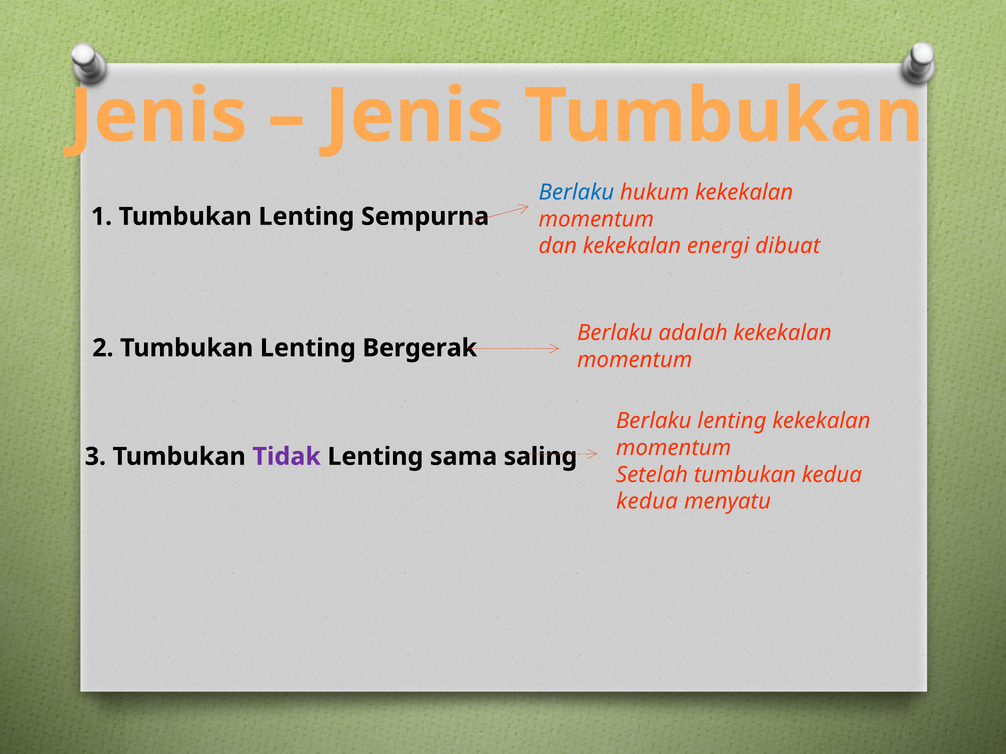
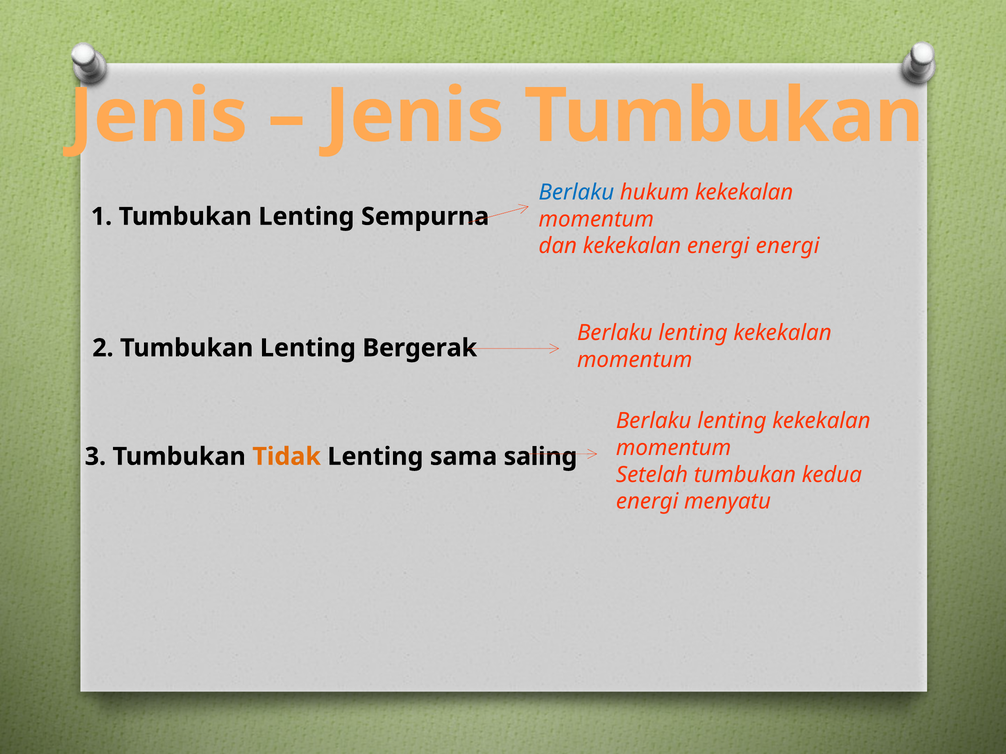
energi dibuat: dibuat -> energi (788, 246)
adalah: adalah -> lenting (693, 333)
Tidak colour: purple -> orange (287, 457)
kedua: kedua -> energi (647, 502)
